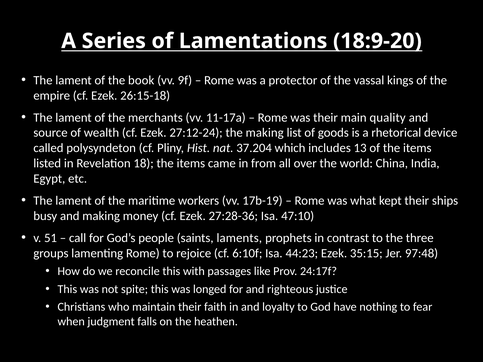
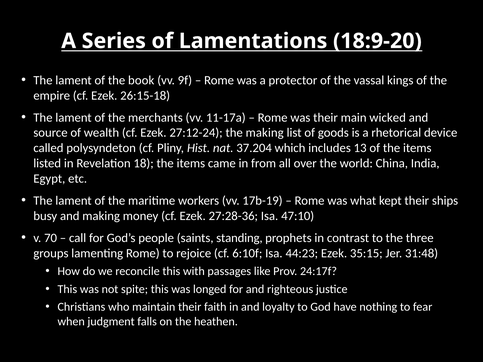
quality: quality -> wicked (388, 118)
51: 51 -> 70 (51, 238)
laments: laments -> standing (239, 238)
97:48: 97:48 -> 31:48 (422, 253)
